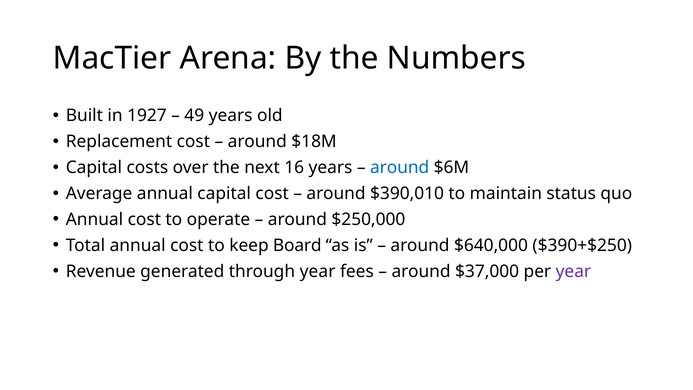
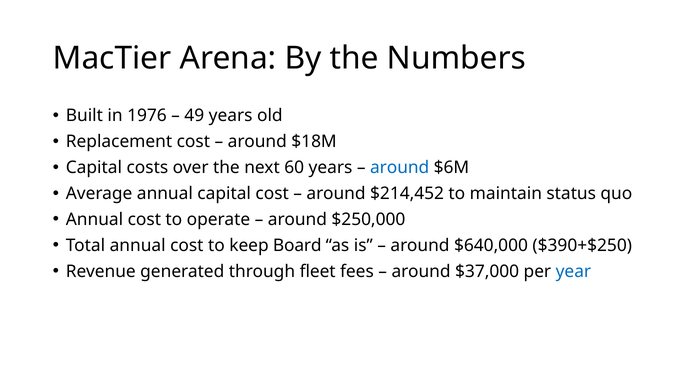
1927: 1927 -> 1976 (147, 116)
16: 16 -> 60 (294, 167)
$390,010: $390,010 -> $214,452 (407, 193)
through year: year -> fleet (318, 271)
year colour: purple -> blue (573, 271)
